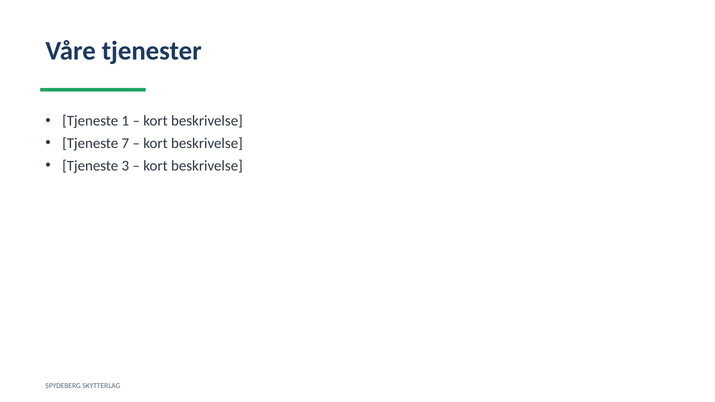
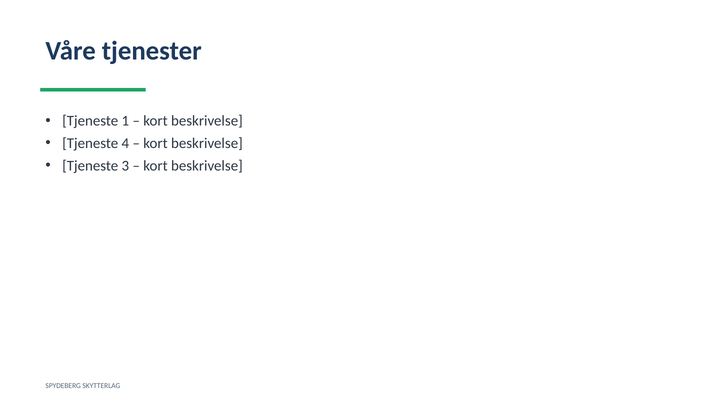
7: 7 -> 4 (125, 143)
